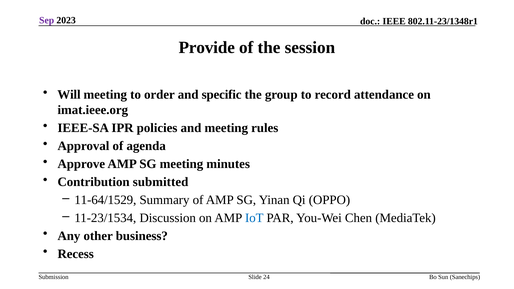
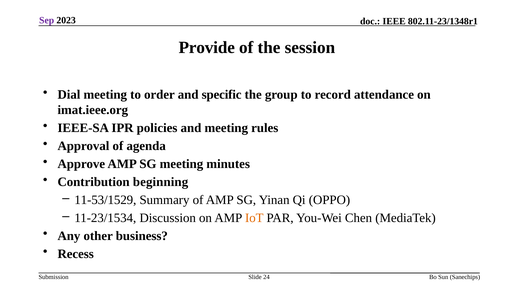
Will: Will -> Dial (69, 95)
submitted: submitted -> beginning (161, 182)
11-64/1529: 11-64/1529 -> 11-53/1529 (105, 200)
IoT colour: blue -> orange (254, 218)
